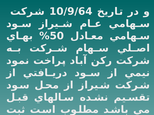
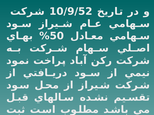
10/9/64: 10/9/64 -> 10/9/52 (71, 11)
